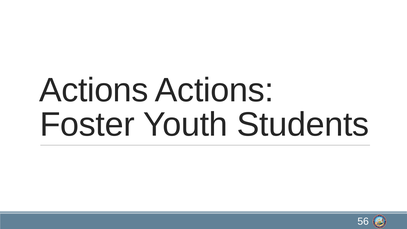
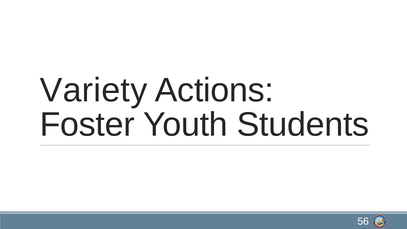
Actions: Actions -> Variety (94, 90)
